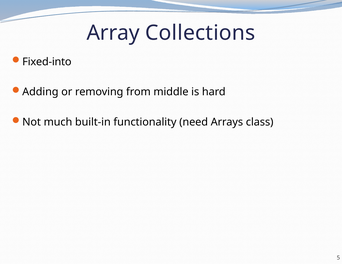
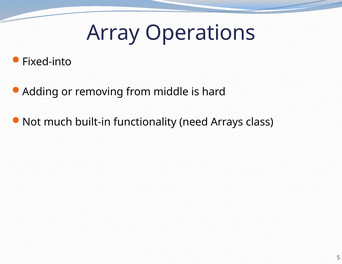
Collections: Collections -> Operations (200, 33)
